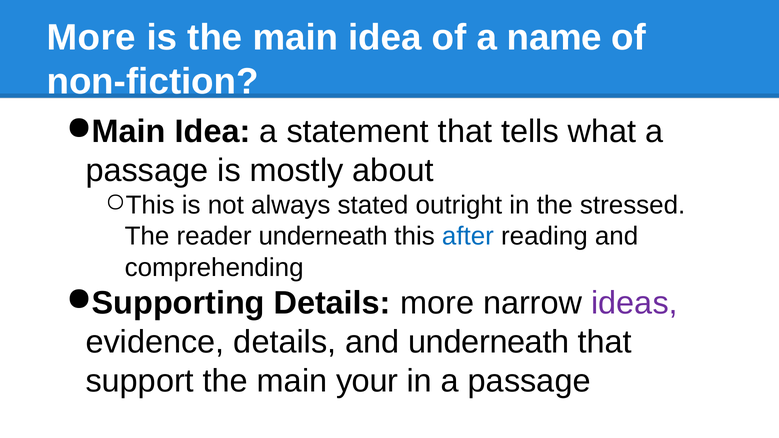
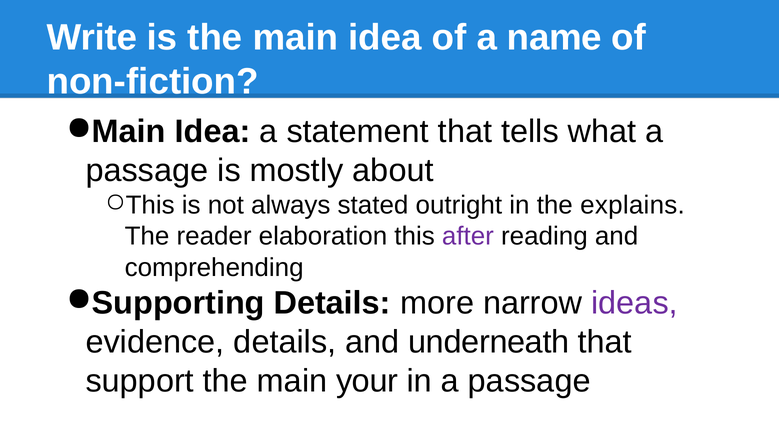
More: More -> Write (92, 38)
stressed: stressed -> explains (633, 205)
reader underneath: underneath -> elaboration (323, 237)
after colour: blue -> purple (468, 237)
